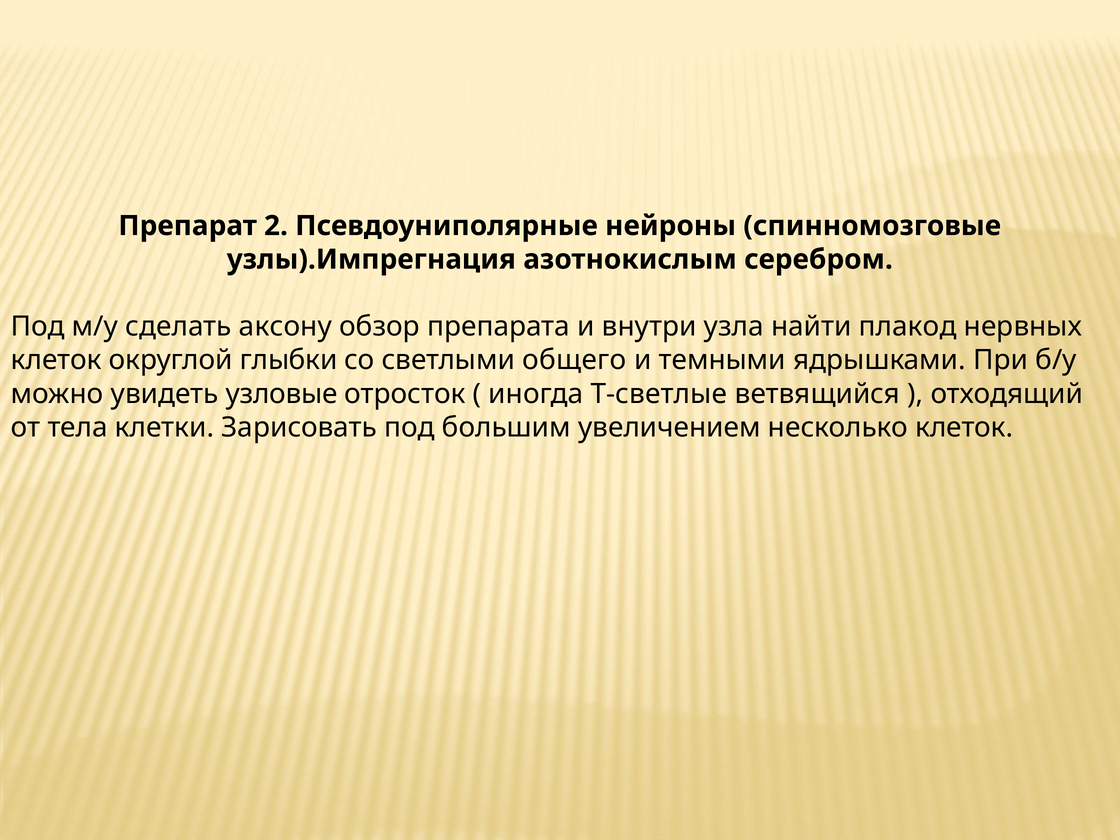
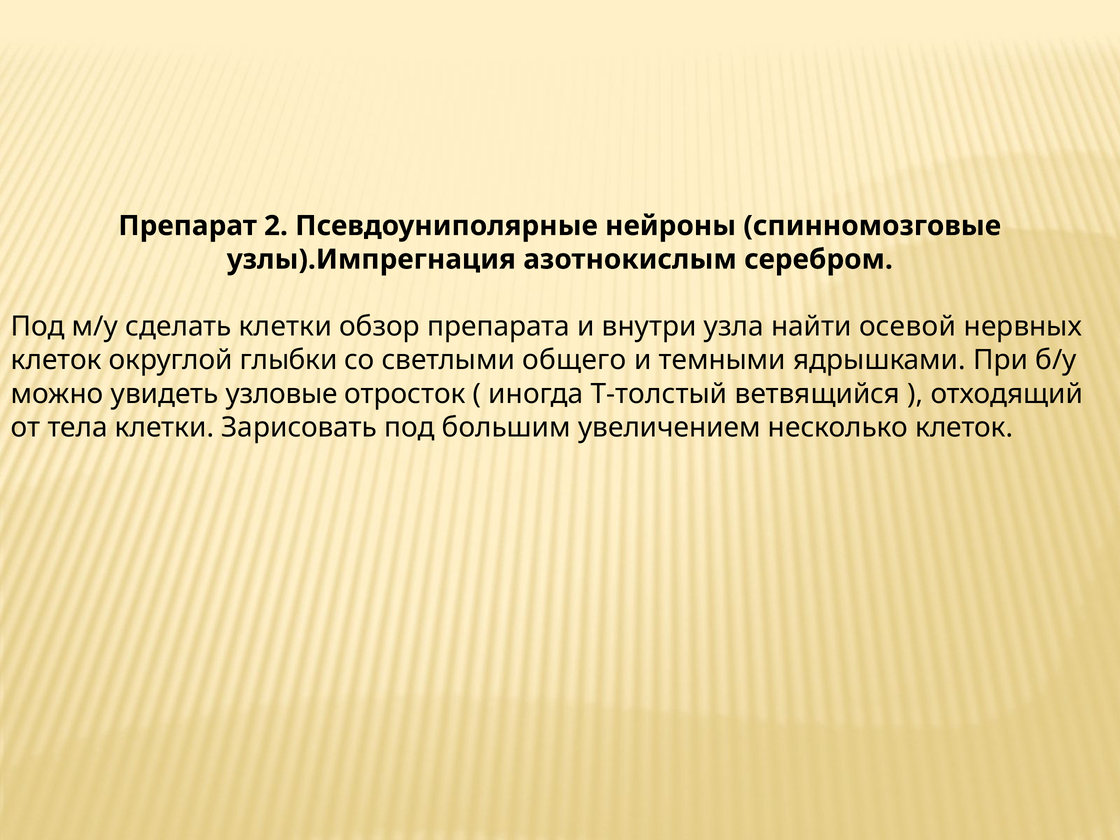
сделать аксону: аксону -> клетки (285, 327)
плакод: плакод -> осевой (908, 327)
Т-светлые: Т-светлые -> Т-толстый (659, 394)
